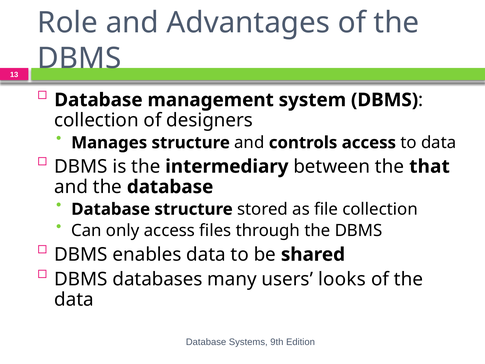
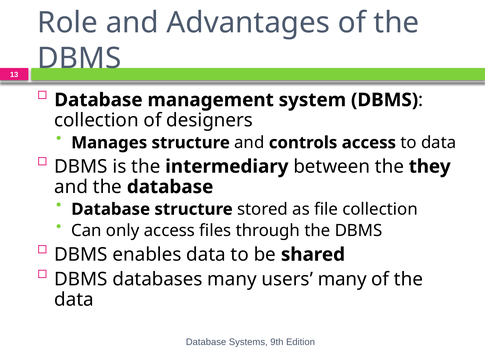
that: that -> they (430, 166)
users looks: looks -> many (342, 279)
